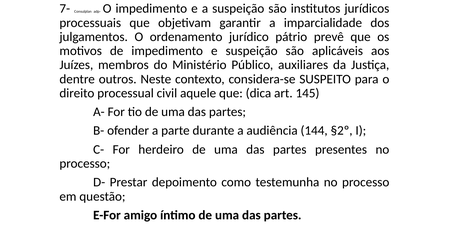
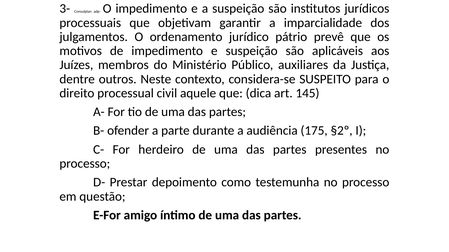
7-: 7- -> 3- (65, 9)
144: 144 -> 175 (314, 131)
